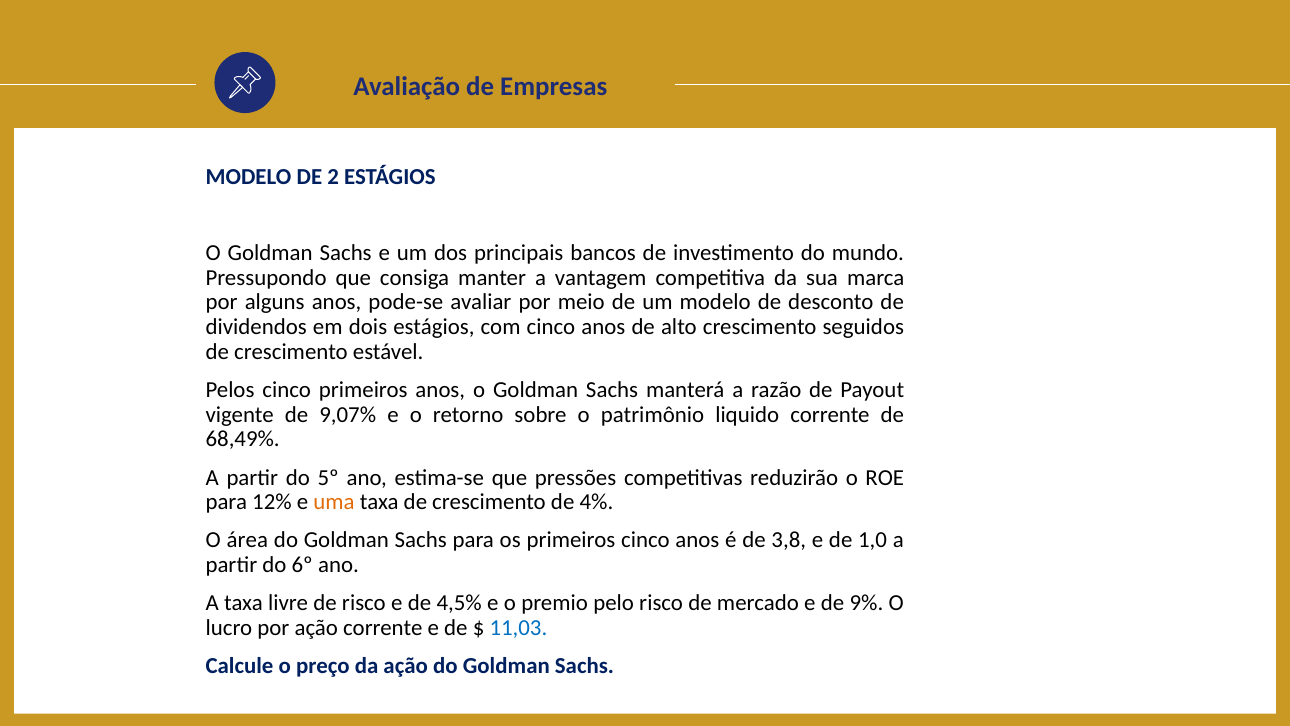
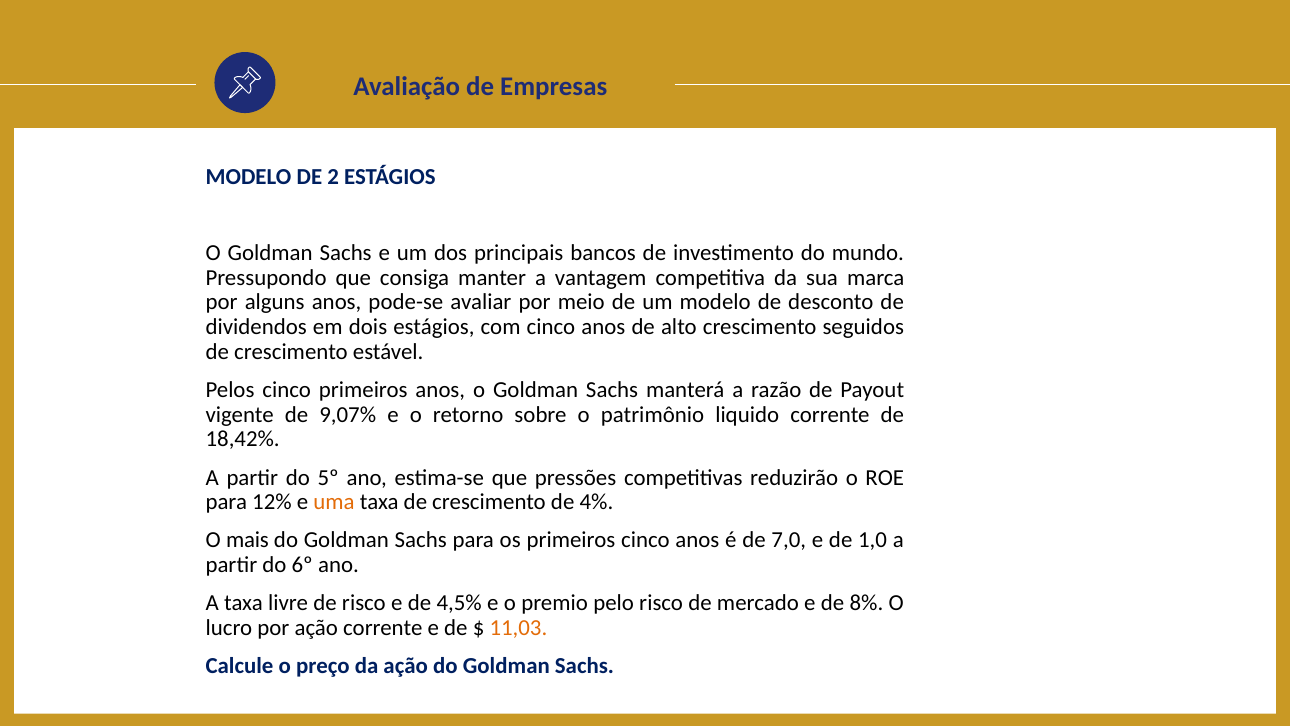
68,49%: 68,49% -> 18,42% (243, 439)
área: área -> mais (247, 540)
3,8: 3,8 -> 7,0 (789, 540)
9%: 9% -> 8% (866, 603)
11,03 colour: blue -> orange (518, 628)
